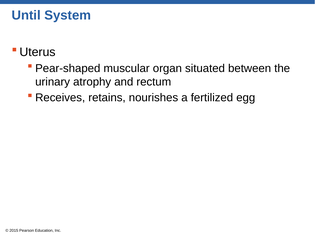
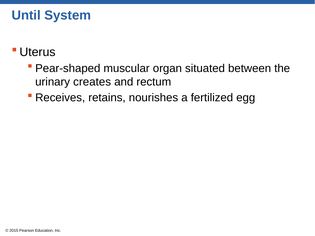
atrophy: atrophy -> creates (92, 82)
